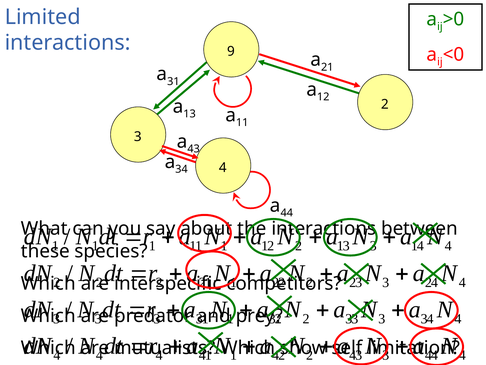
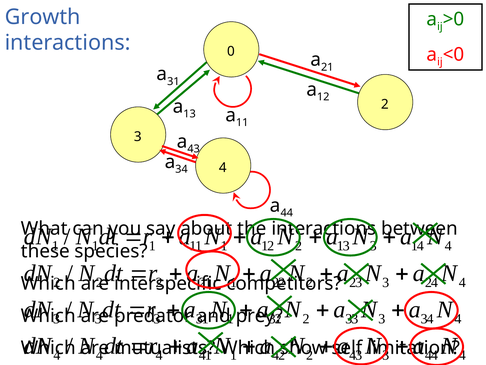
Limited: Limited -> Growth (43, 17)
9: 9 -> 0 (231, 51)
